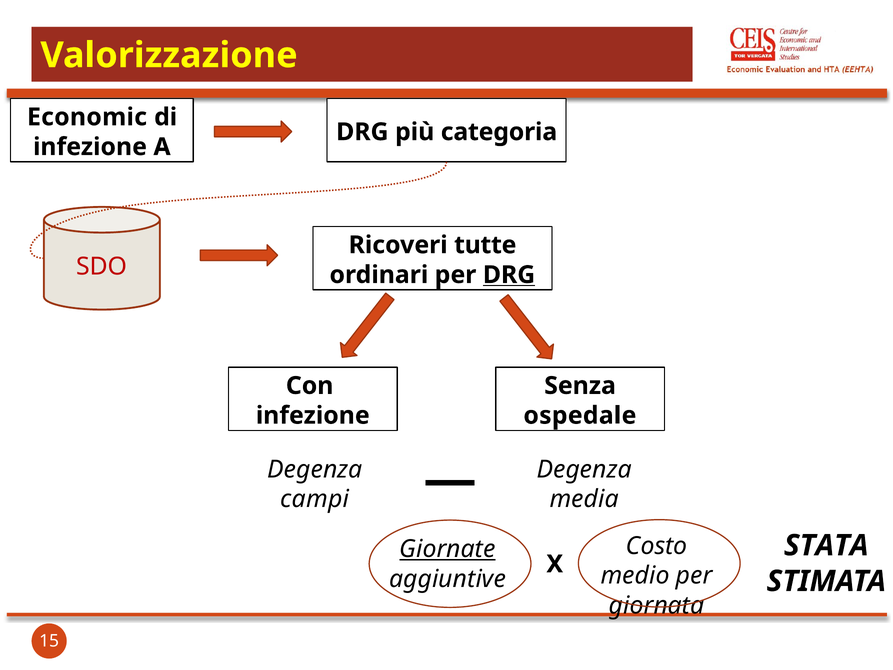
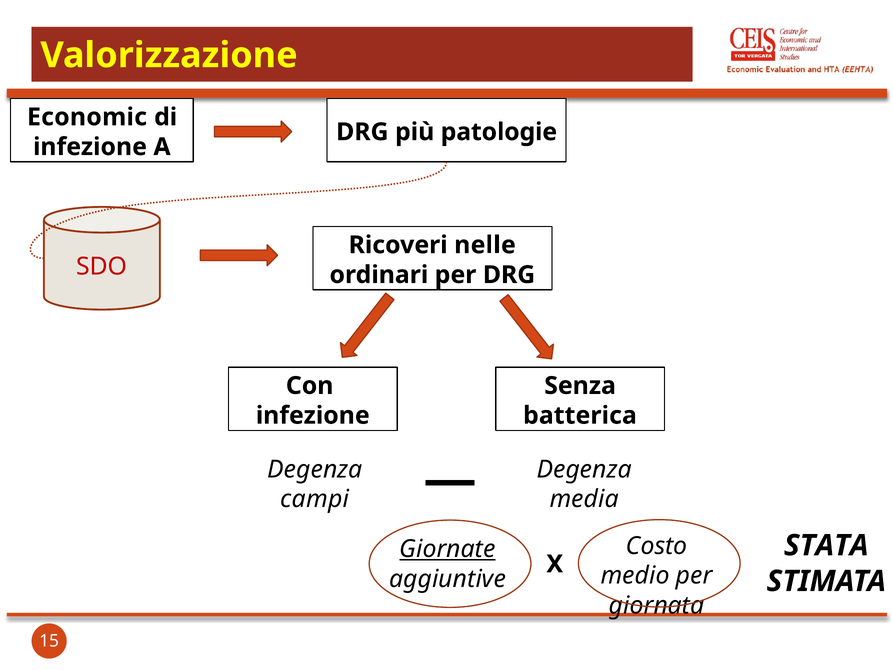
categoria: categoria -> patologie (499, 132)
tutte: tutte -> nelle (485, 245)
DRG underline: present -> none (509, 275)
ospedale: ospedale -> batterica (580, 415)
